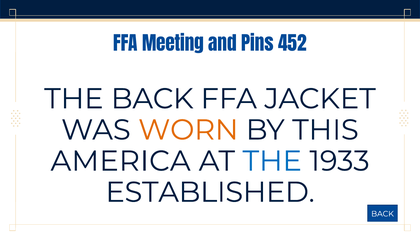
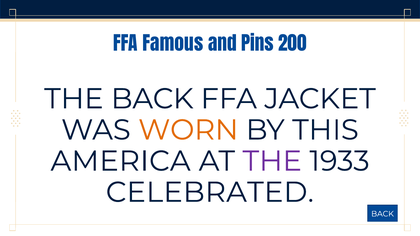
Meeting: Meeting -> Famous (173, 44)
452: 452 -> 200 (292, 44)
THE colour: blue -> purple (272, 161)
ESTABLISHED: ESTABLISHED -> CELEBRATED (210, 193)
